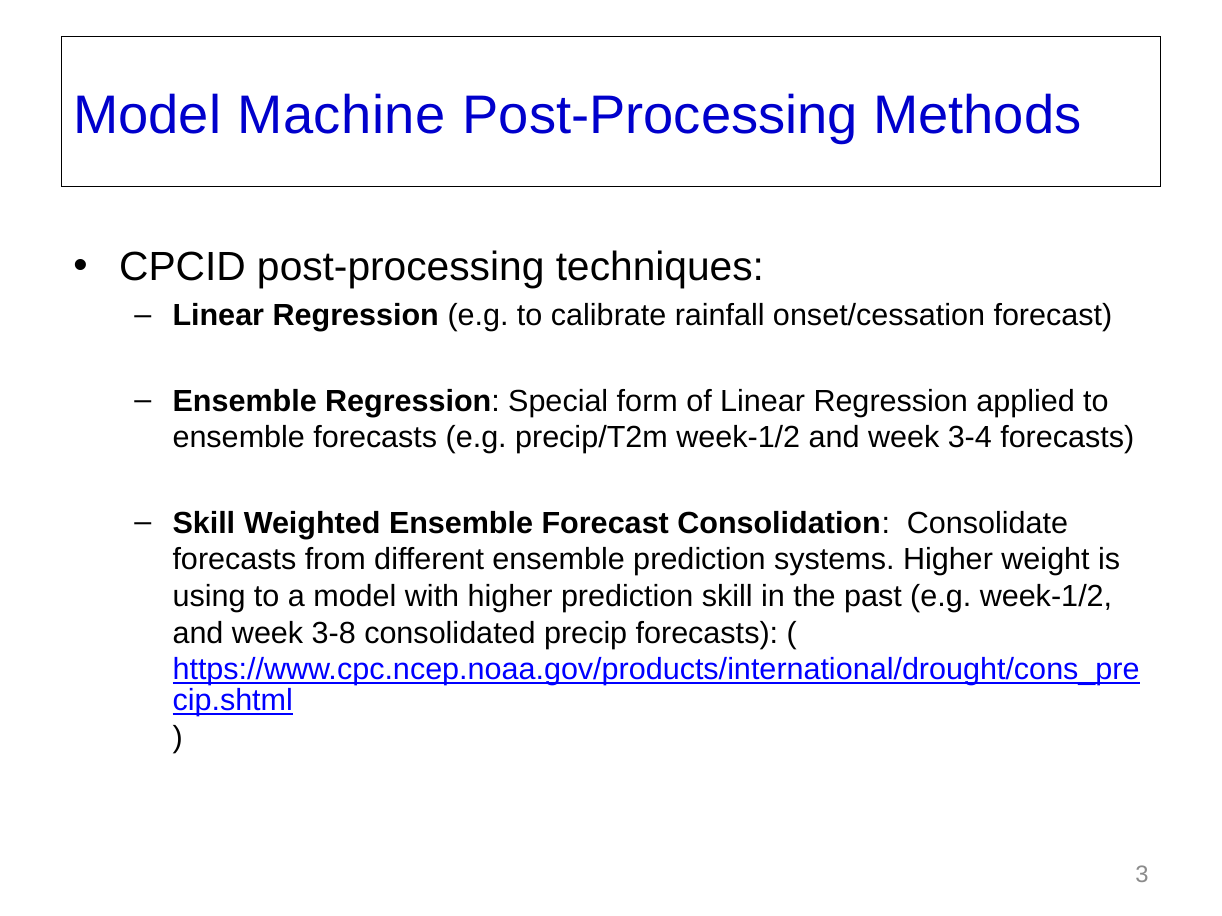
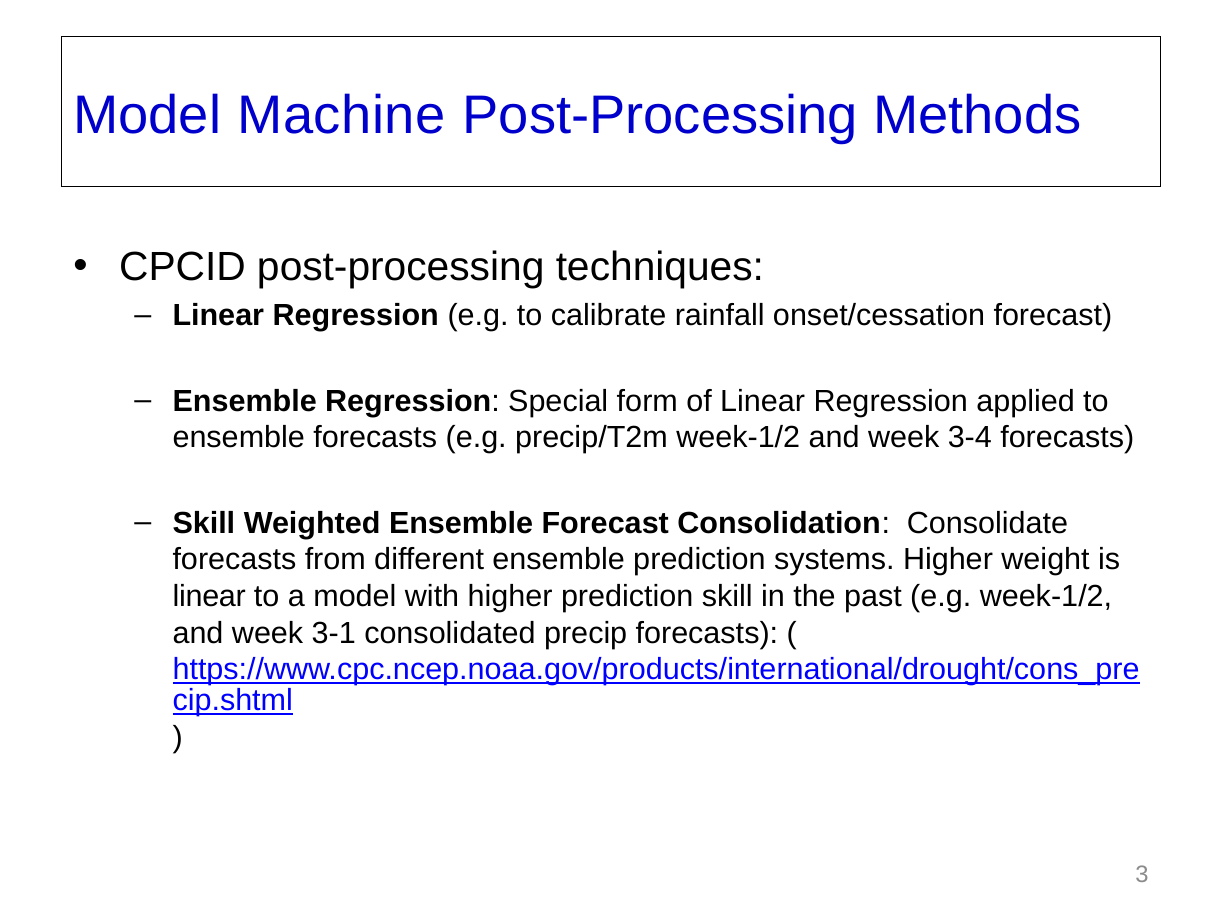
using: using -> linear (209, 597)
3-8: 3-8 -> 3-1 (334, 633)
